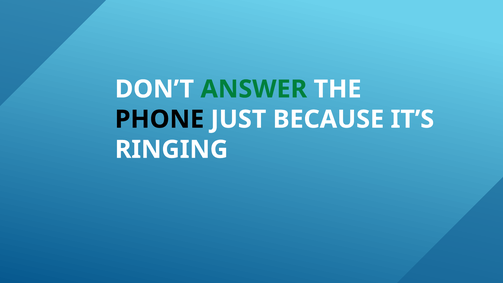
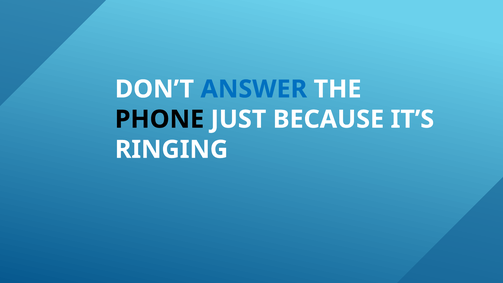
ANSWER colour: green -> blue (254, 89)
